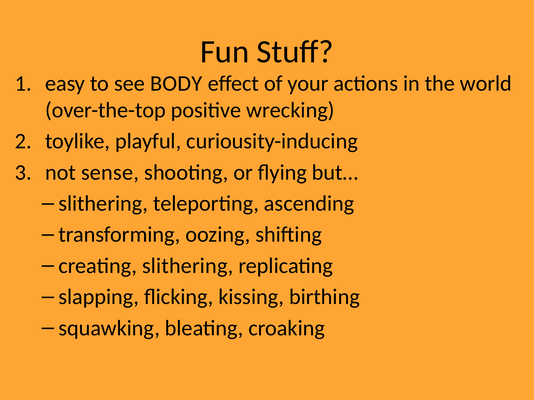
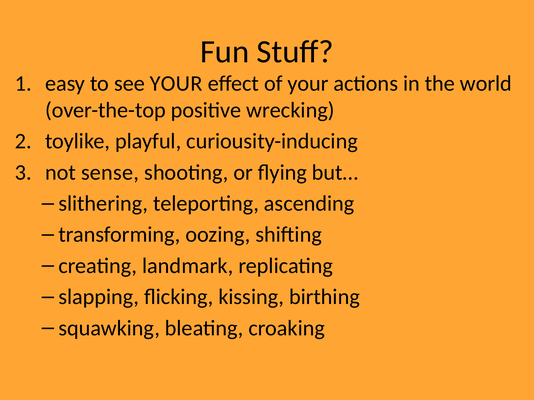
see BODY: BODY -> YOUR (176, 84)
creating slithering: slithering -> landmark (188, 266)
